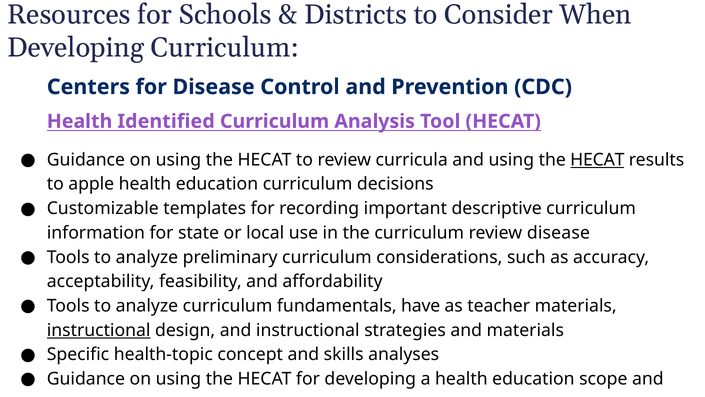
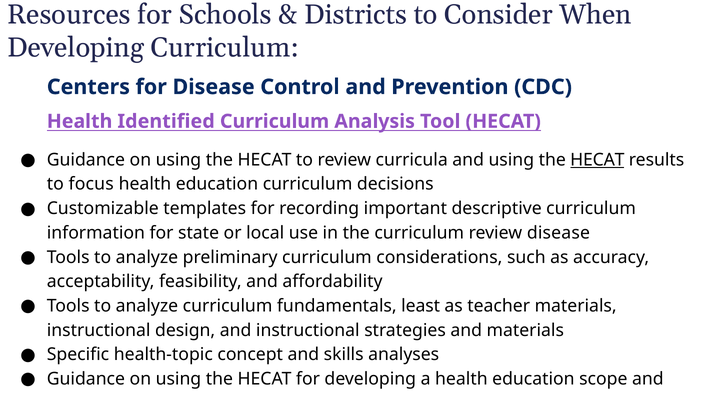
apple: apple -> focus (91, 184)
have: have -> least (421, 306)
instructional underline: present -> none (99, 330)
